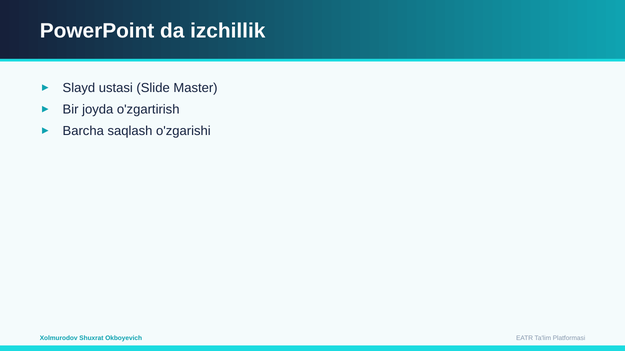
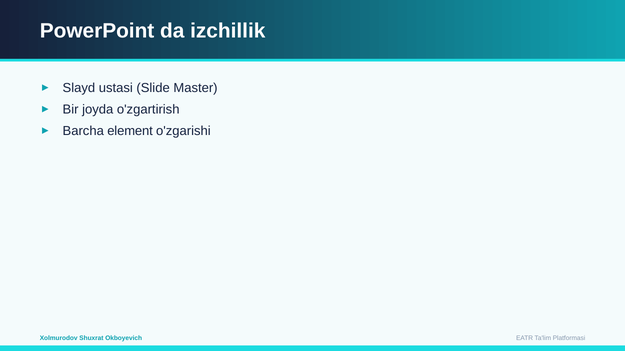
saqlash: saqlash -> element (130, 131)
